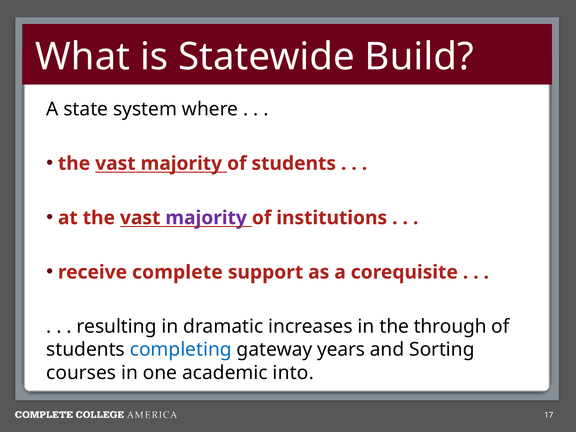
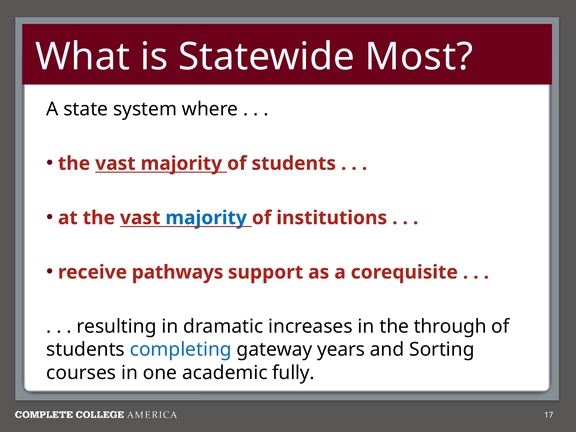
Build: Build -> Most (419, 57)
majority colour: purple -> blue (206, 218)
complete: complete -> pathways (178, 272)
into: into -> fully (293, 373)
